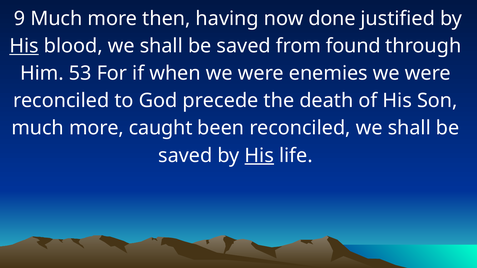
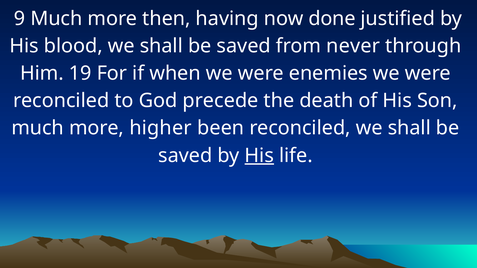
His underline: present -> none (24, 46)
found: found -> never (353, 46)
53: 53 -> 19 (80, 73)
caught: caught -> higher (161, 128)
